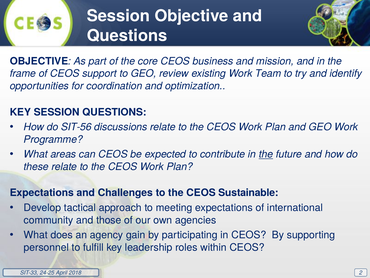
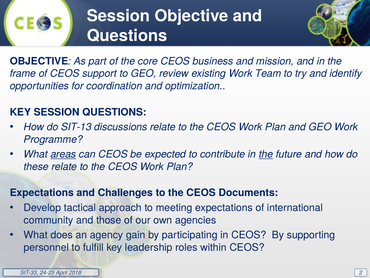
SIT-56: SIT-56 -> SIT-13 (76, 127)
areas underline: none -> present (63, 154)
Sustainable: Sustainable -> Documents (248, 192)
